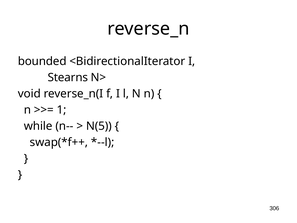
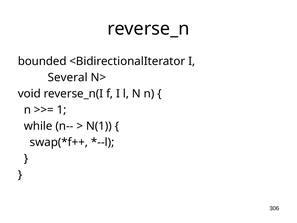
Stearns: Stearns -> Several (68, 77)
N(5: N(5 -> N(1 (99, 126)
